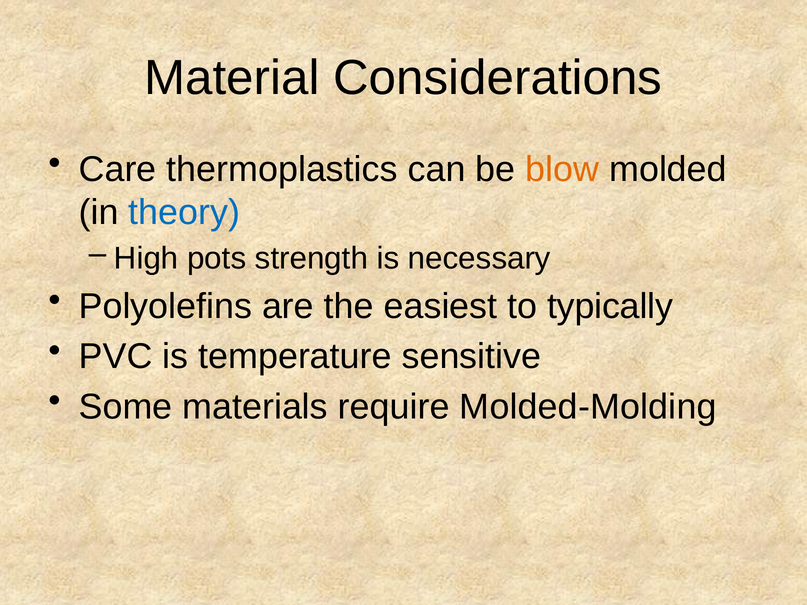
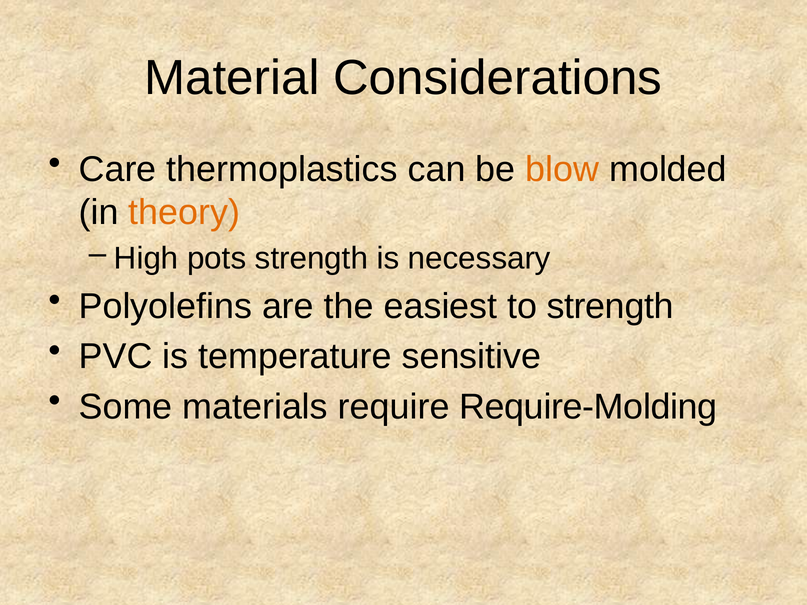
theory colour: blue -> orange (184, 212)
to typically: typically -> strength (610, 307)
Molded-Molding: Molded-Molding -> Require-Molding (588, 407)
